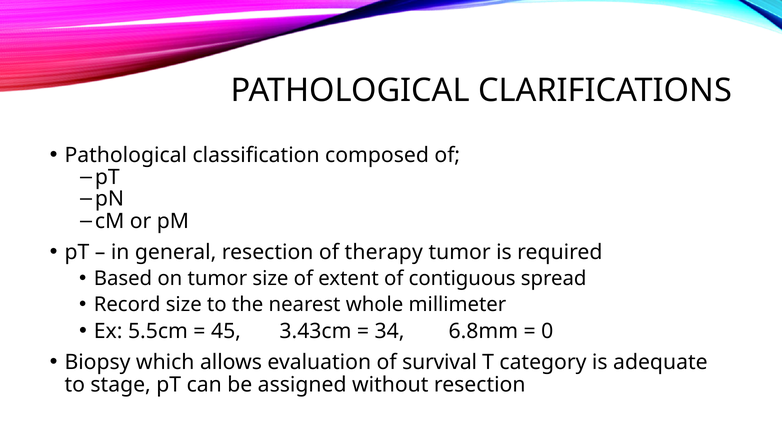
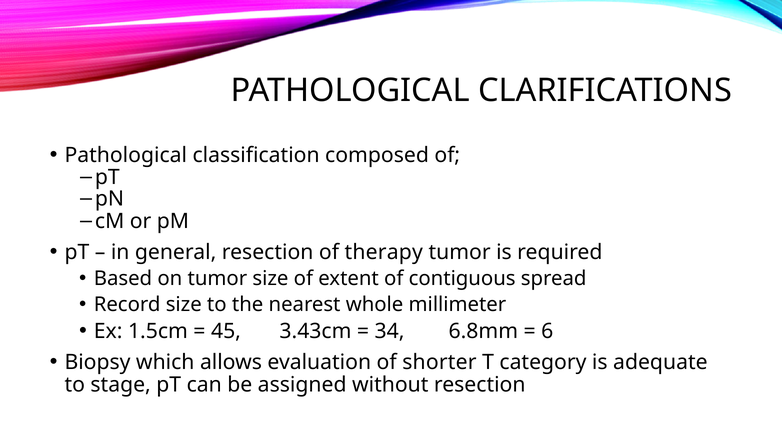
5.5cm: 5.5cm -> 1.5cm (158, 331)
0: 0 -> 6 (547, 331)
survival: survival -> shorter (439, 362)
